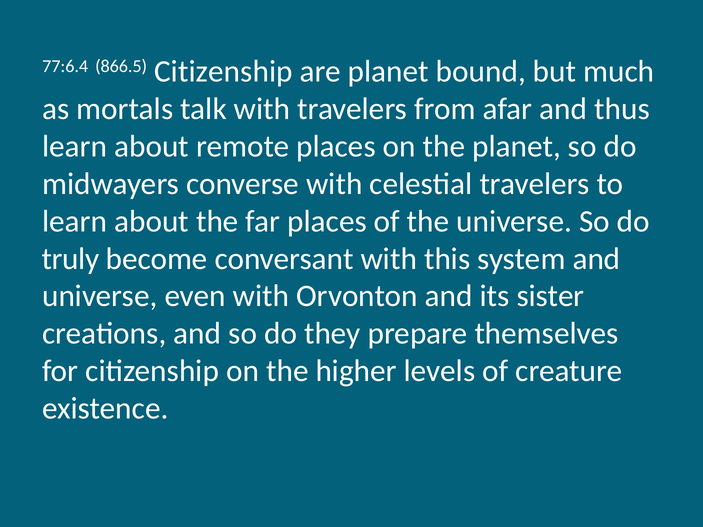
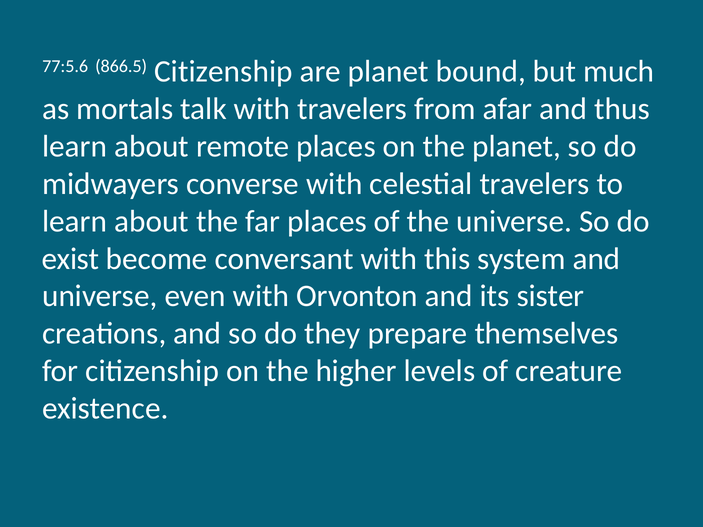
77:6.4: 77:6.4 -> 77:5.6 (65, 66)
truly: truly -> exist (70, 259)
